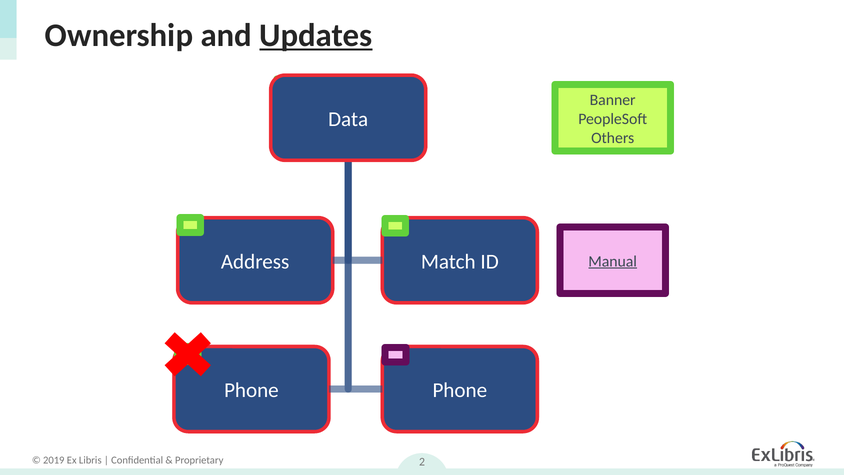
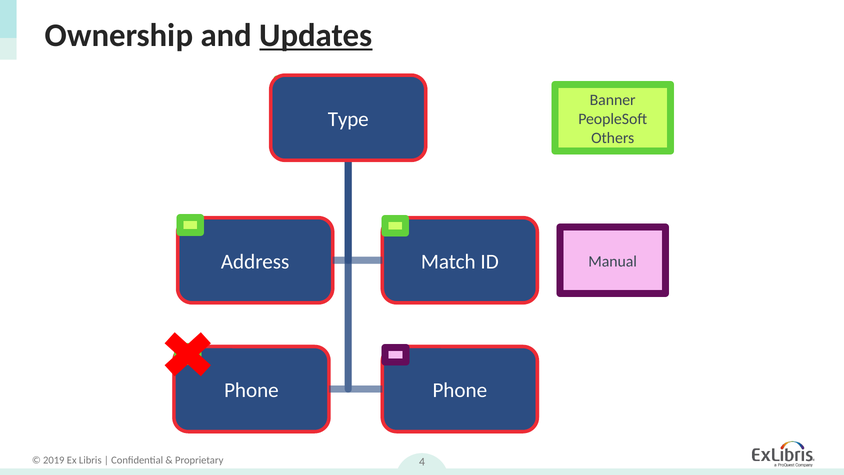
Data: Data -> Type (348, 119)
Manual underline: present -> none (613, 261)
2: 2 -> 4 (422, 462)
